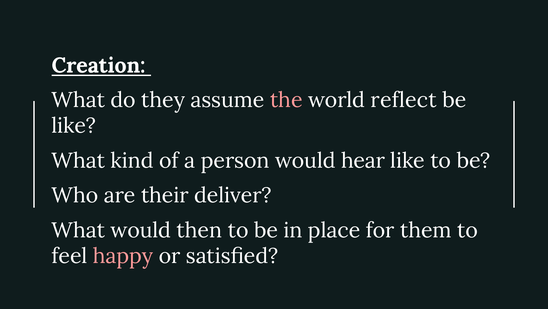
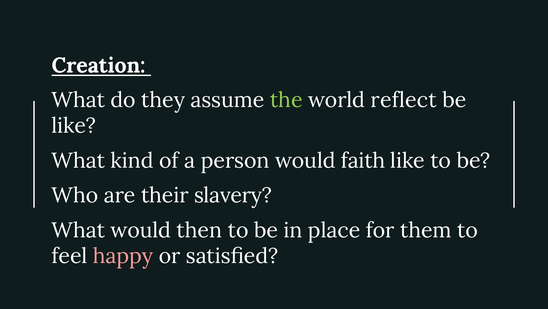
the colour: pink -> light green (286, 100)
hear: hear -> faith (363, 160)
deliver: deliver -> slavery (233, 195)
